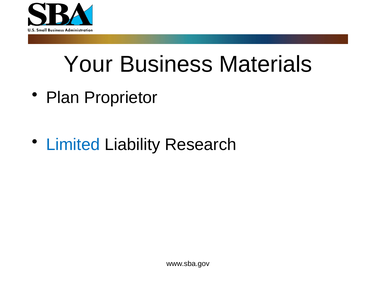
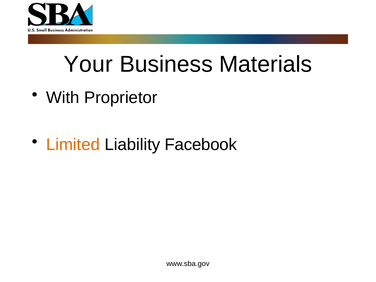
Plan: Plan -> With (63, 98)
Limited colour: blue -> orange (73, 144)
Research: Research -> Facebook (201, 144)
